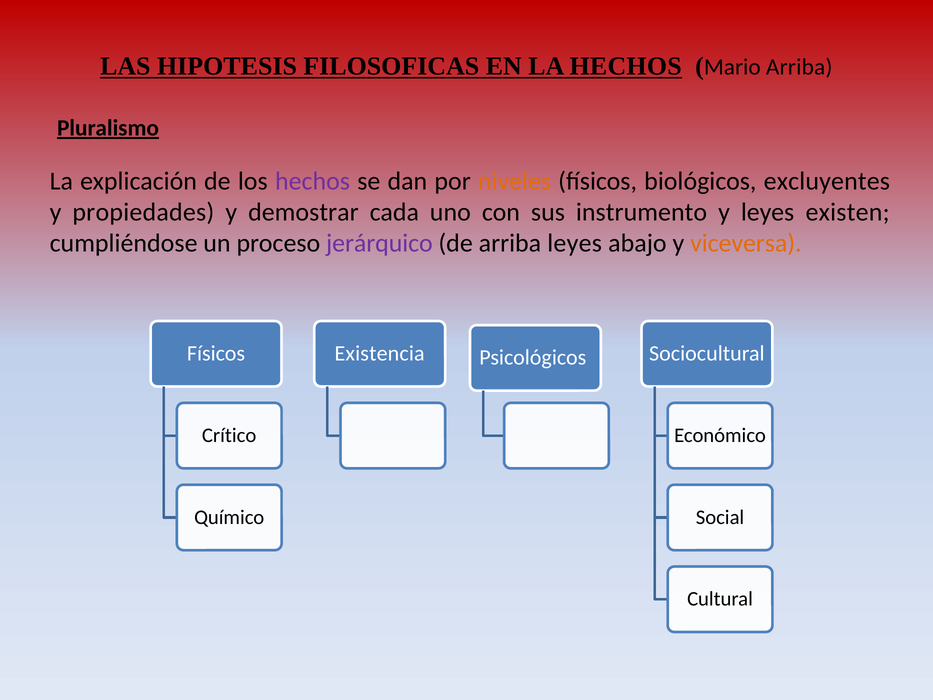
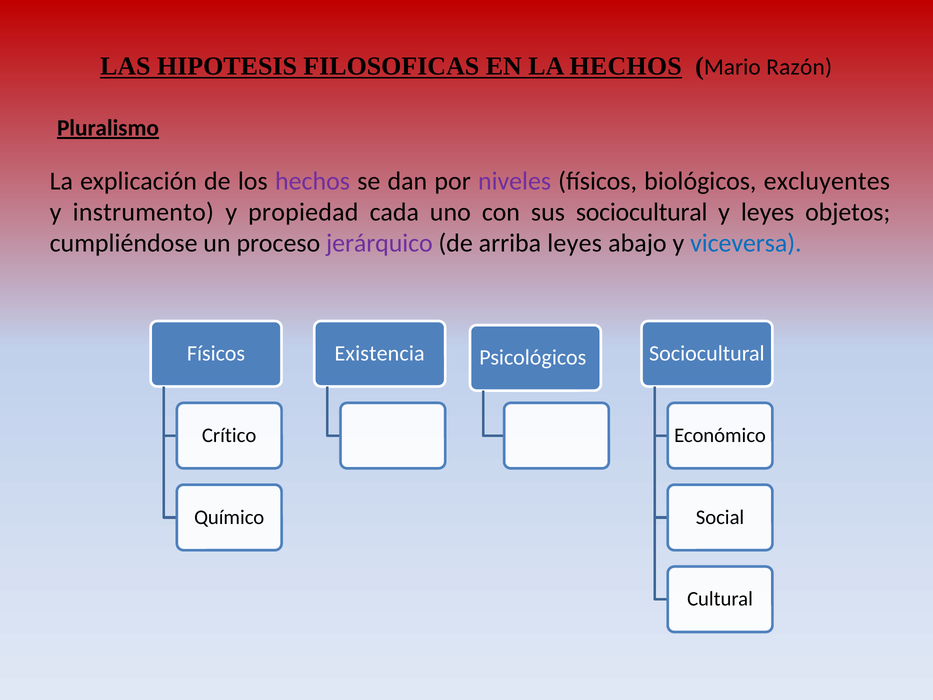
Mario Arriba: Arriba -> Razón (799, 67)
niveles colour: orange -> purple (515, 181)
propiedades: propiedades -> instrumento (143, 212)
demostrar: demostrar -> propiedad (303, 212)
sus instrumento: instrumento -> sociocultural (642, 212)
existen: existen -> objetos (848, 212)
viceversa colour: orange -> blue (746, 243)
